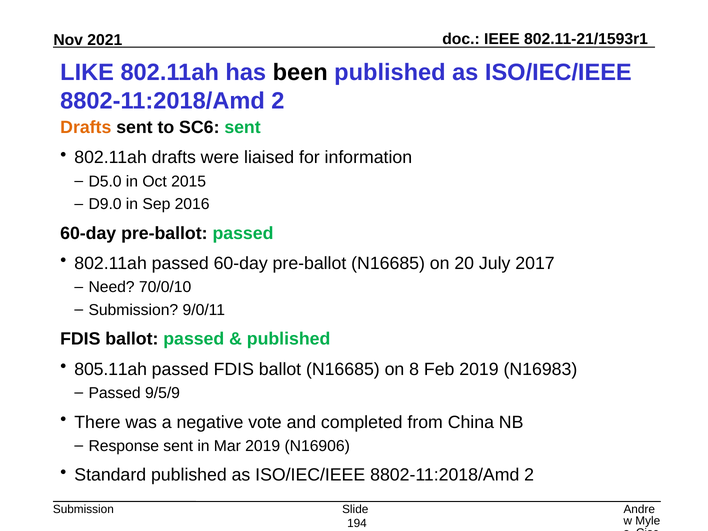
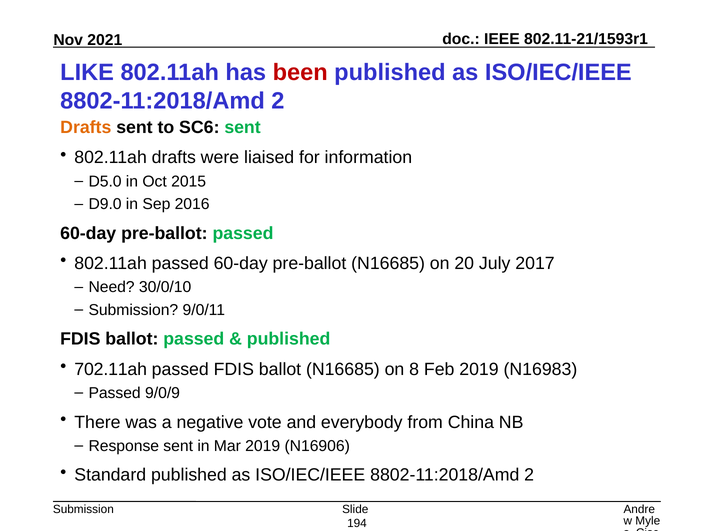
been colour: black -> red (300, 72)
70/0/10: 70/0/10 -> 30/0/10 (165, 287)
805.11ah: 805.11ah -> 702.11ah (111, 369)
9/5/9: 9/5/9 -> 9/0/9 (163, 393)
completed: completed -> everybody (362, 422)
